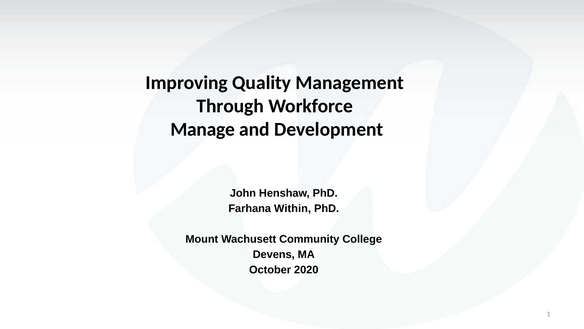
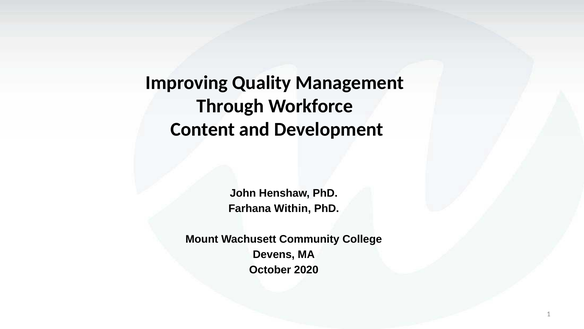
Manage: Manage -> Content (203, 129)
